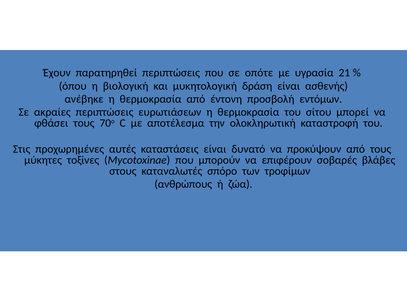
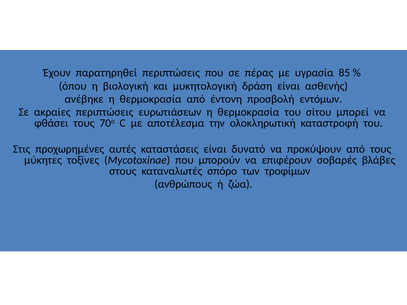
οπότε: οπότε -> πέρας (259, 73)
21: 21 -> 85 (344, 73)
